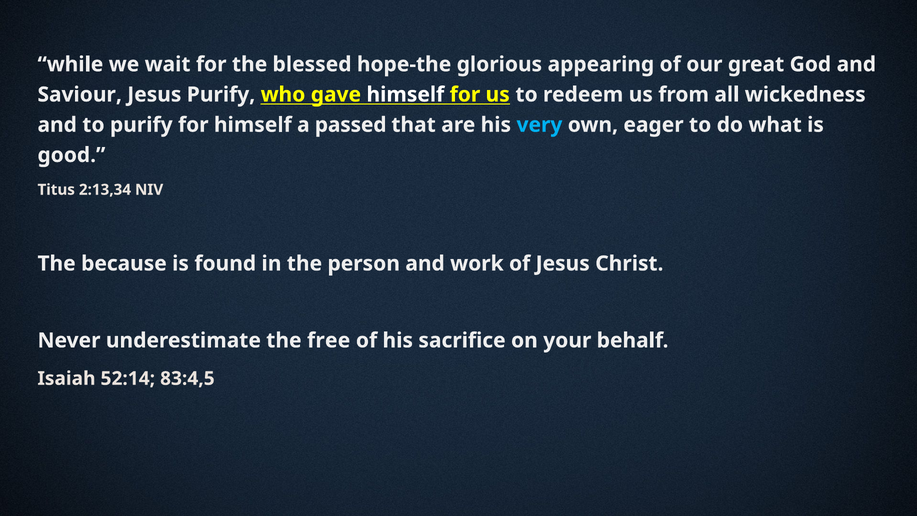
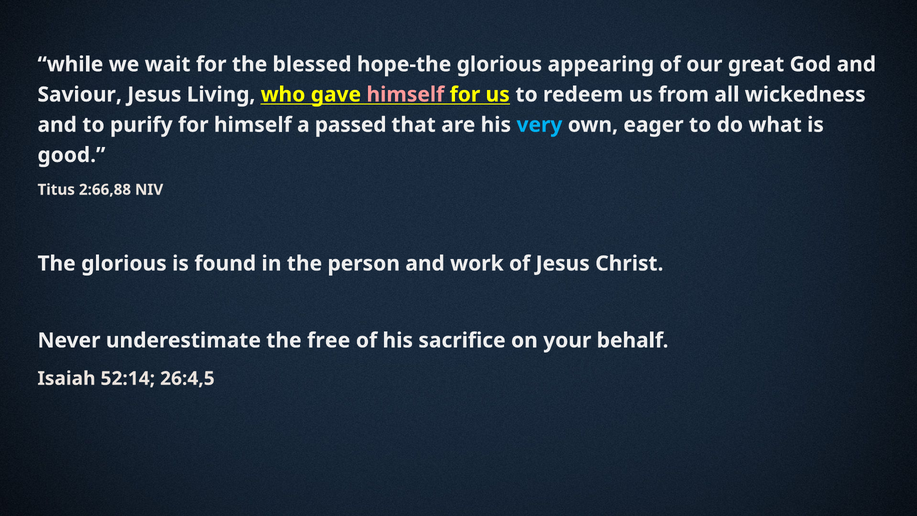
Jesus Purify: Purify -> Living (221, 95)
himself colour: white -> pink (405, 95)
2:13,34: 2:13,34 -> 2:66,88 (105, 190)
The because: because -> glorious (124, 263)
83:4,5: 83:4,5 -> 26:4,5 (187, 378)
